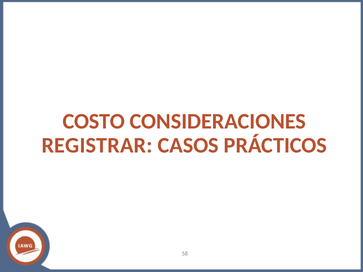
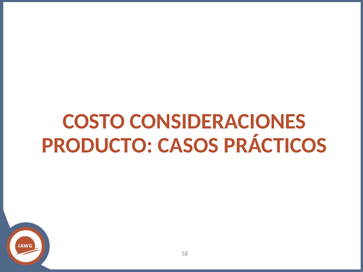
REGISTRAR: REGISTRAR -> PRODUCTO (97, 145)
